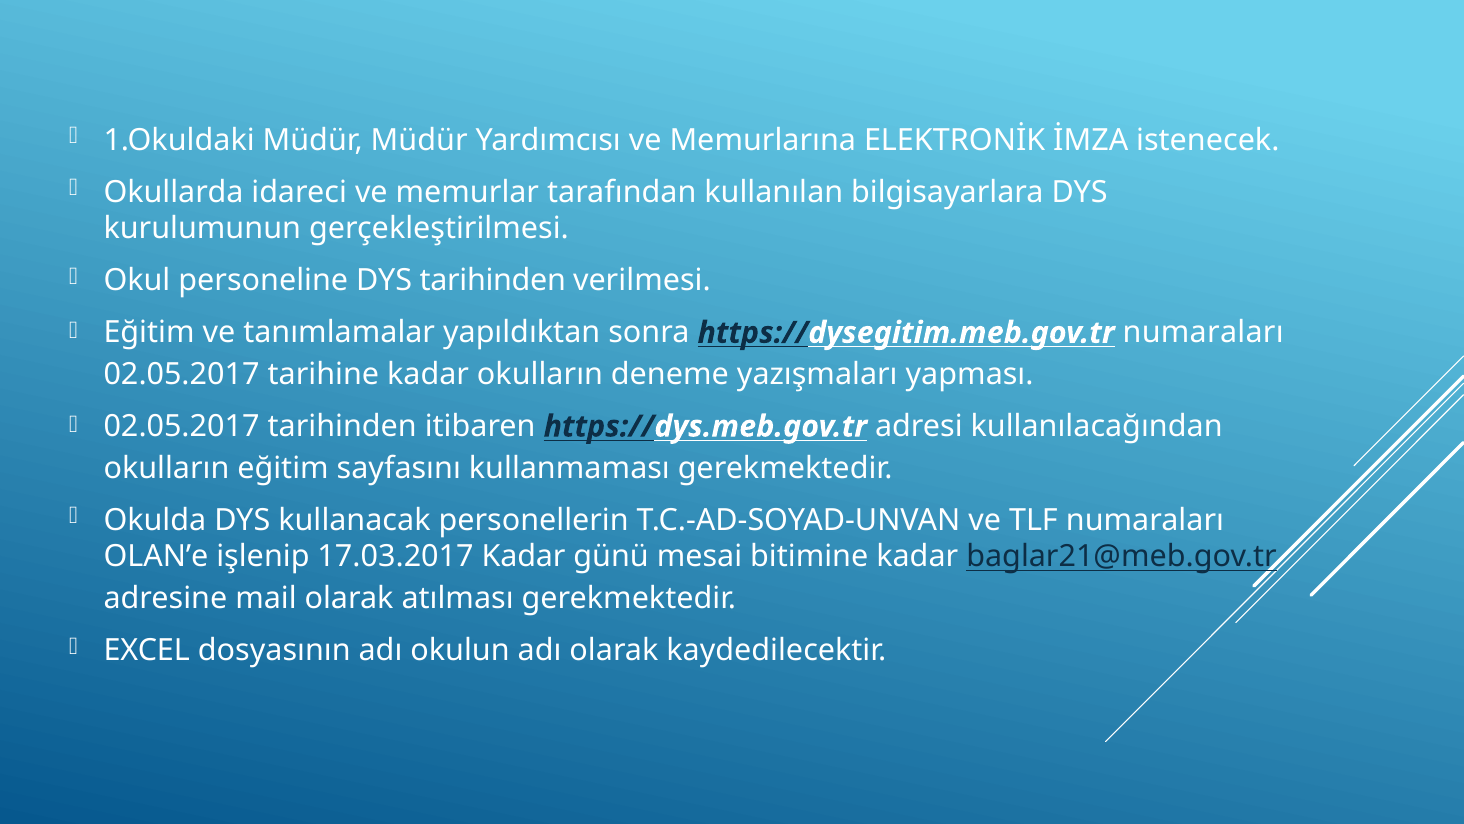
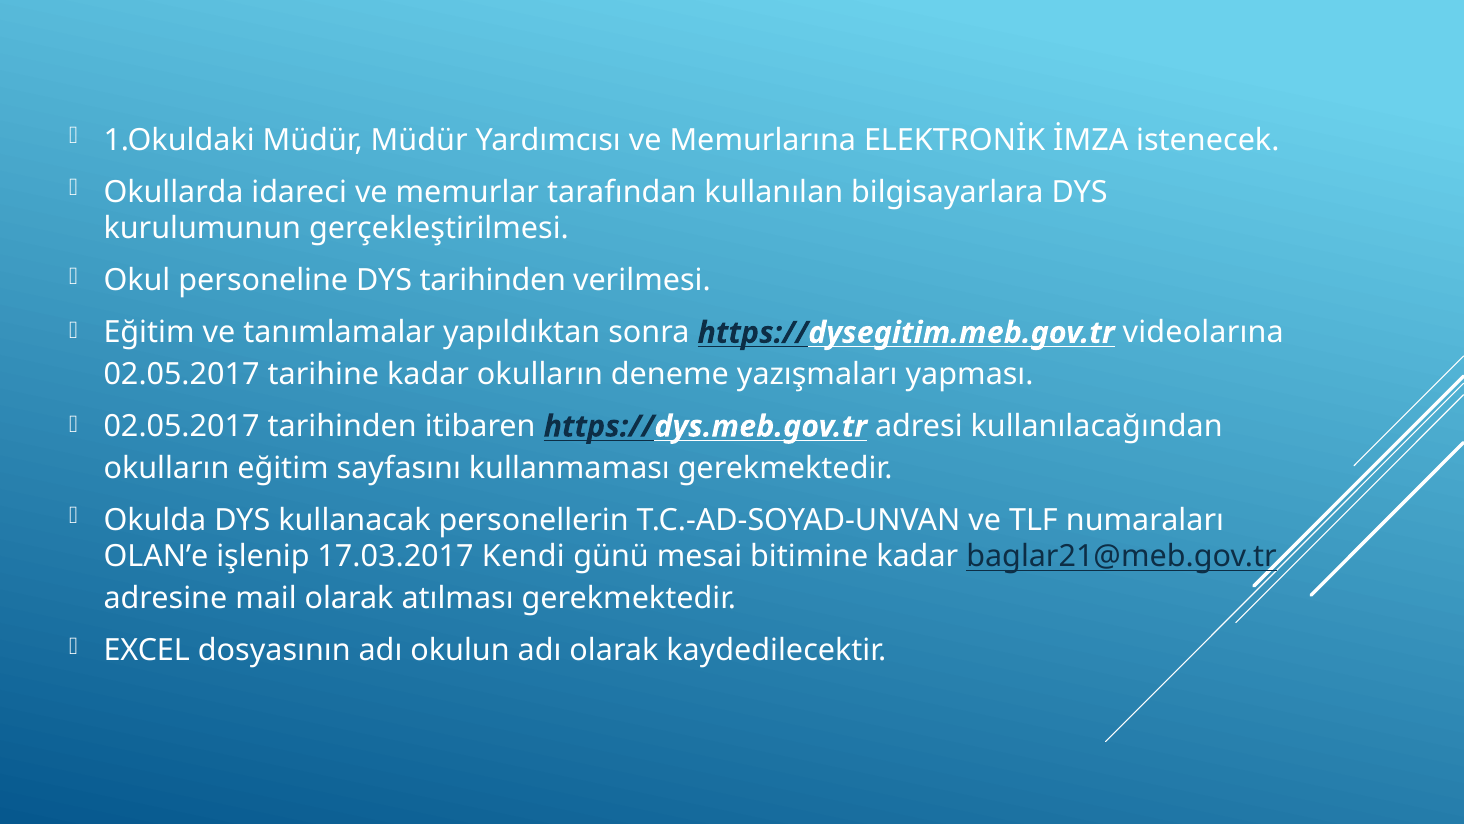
https://dysegitim.meb.gov.tr numaraları: numaraları -> videolarına (1203, 333)
17.03.2017 Kadar: Kadar -> Kendi (523, 556)
